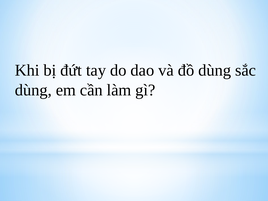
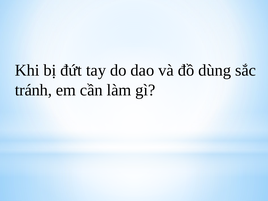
dùng: dùng -> tránh (33, 90)
